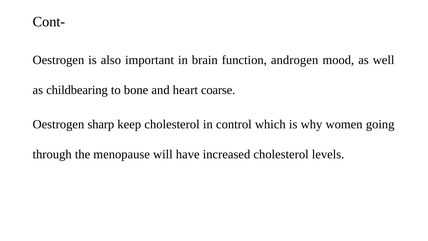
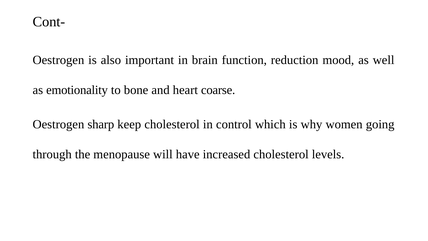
androgen: androgen -> reduction (295, 60)
childbearing: childbearing -> emotionality (77, 90)
